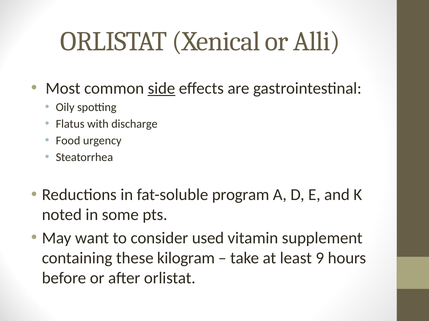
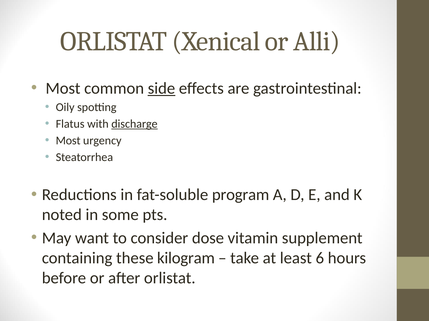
discharge underline: none -> present (135, 124)
Food: Food -> Most (68, 141)
used: used -> dose (208, 239)
9: 9 -> 6 (320, 259)
